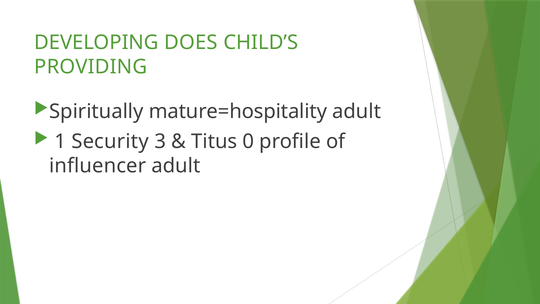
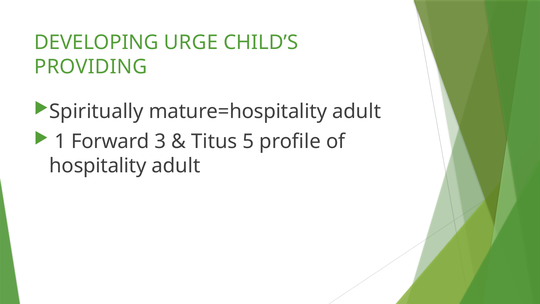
DOES: DOES -> URGE (191, 43)
Security: Security -> Forward (110, 141)
0: 0 -> 5 (248, 141)
influencer: influencer -> hospitality (98, 166)
